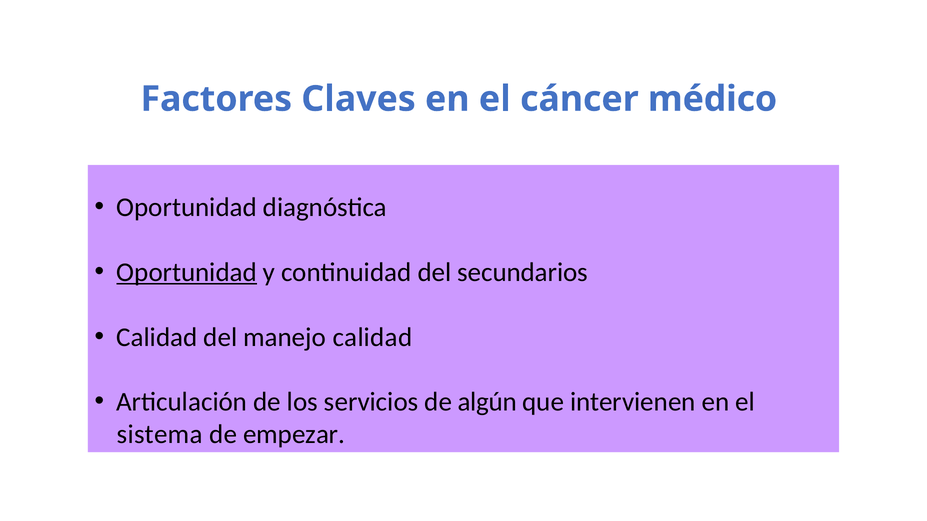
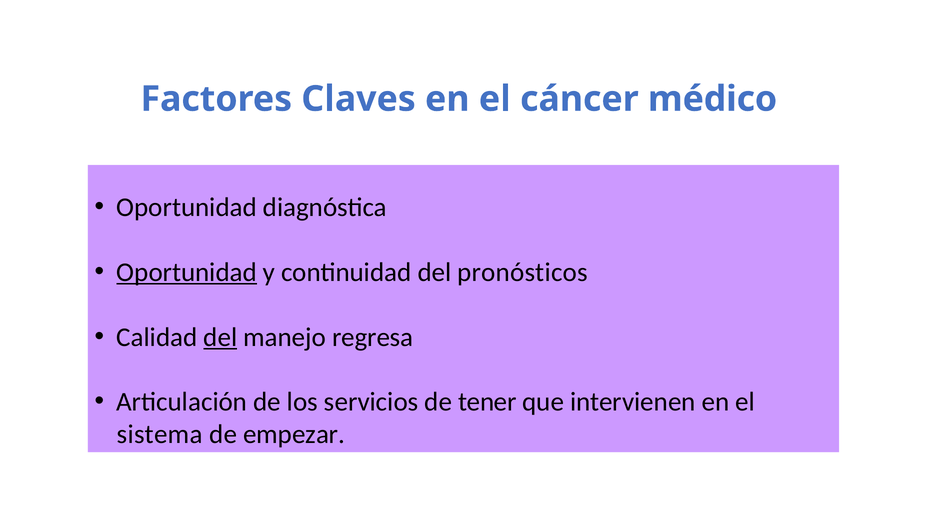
secundarios: secundarios -> pronósticos (523, 272)
del underline: none -> present (220, 337)
manejo calidad: calidad -> regresa (373, 337)
algún: algún -> tener (487, 402)
